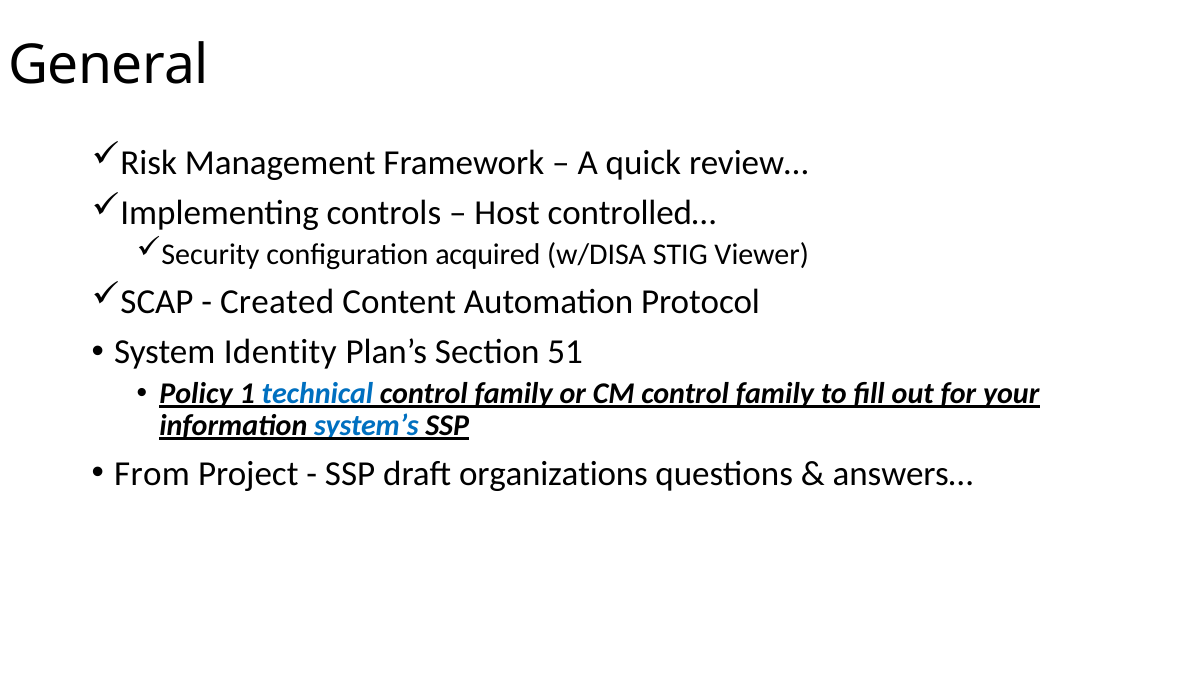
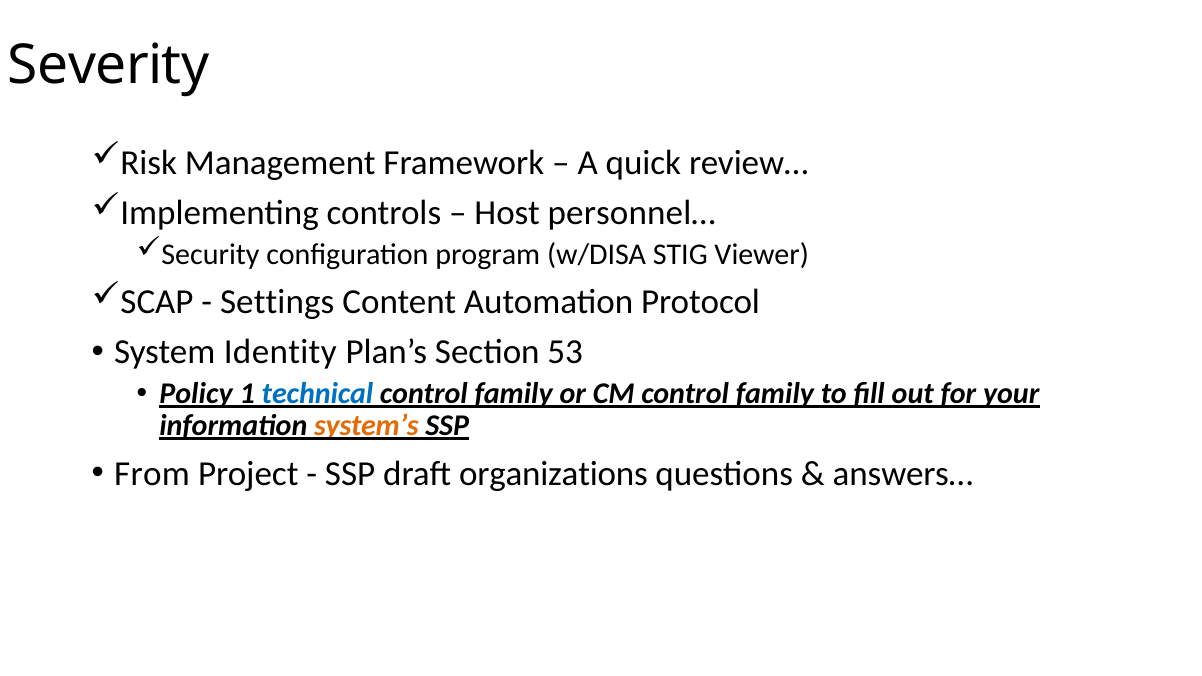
General: General -> Severity (109, 65)
controlled…: controlled… -> personnel… (632, 213)
acquired: acquired -> program (488, 254)
Created: Created -> Settings (277, 302)
51: 51 -> 53 (565, 352)
system’s colour: blue -> orange (366, 426)
